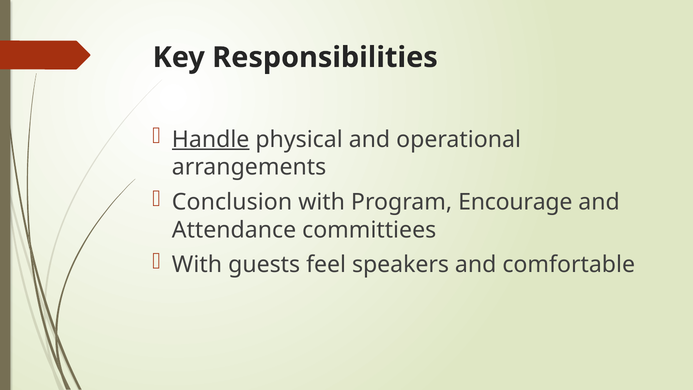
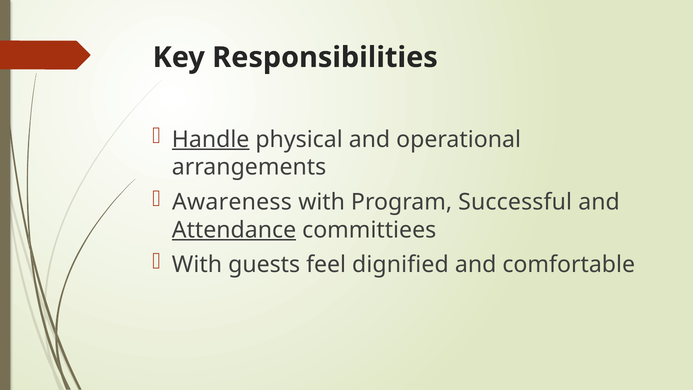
Conclusion: Conclusion -> Awareness (232, 202)
Encourage: Encourage -> Successful (515, 202)
Attendance underline: none -> present (234, 230)
speakers: speakers -> dignified (400, 265)
